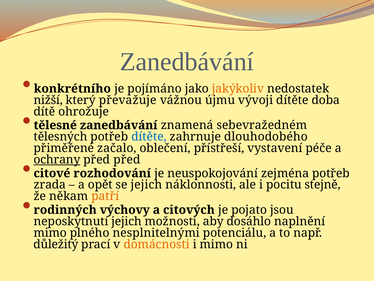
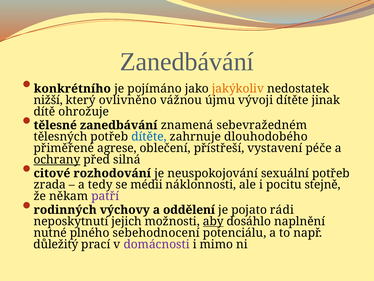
převažuje: převažuje -> ovlivněno (128, 100)
doba: doba -> jinak (326, 100)
začalo: začalo -> agrese (117, 148)
před před: před -> silná (127, 159)
zejména: zejména -> sexuální (285, 173)
opět: opět -> tedy (100, 184)
se jejich: jejich -> médii (147, 184)
patří colour: orange -> purple (105, 196)
citových: citových -> oddělení (189, 210)
jsou: jsou -> rádi (282, 210)
aby underline: none -> present (213, 221)
mimo: mimo -> nutné (50, 232)
nesplnitelnými: nesplnitelnými -> sebehodnocení (156, 232)
domácnosti colour: orange -> purple (157, 244)
